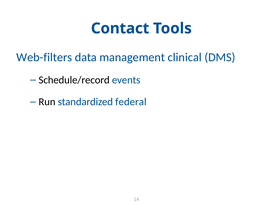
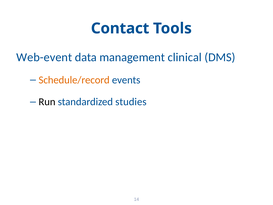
Web-filters: Web-filters -> Web-event (44, 57)
Schedule/record colour: black -> orange (74, 80)
federal: federal -> studies (131, 102)
